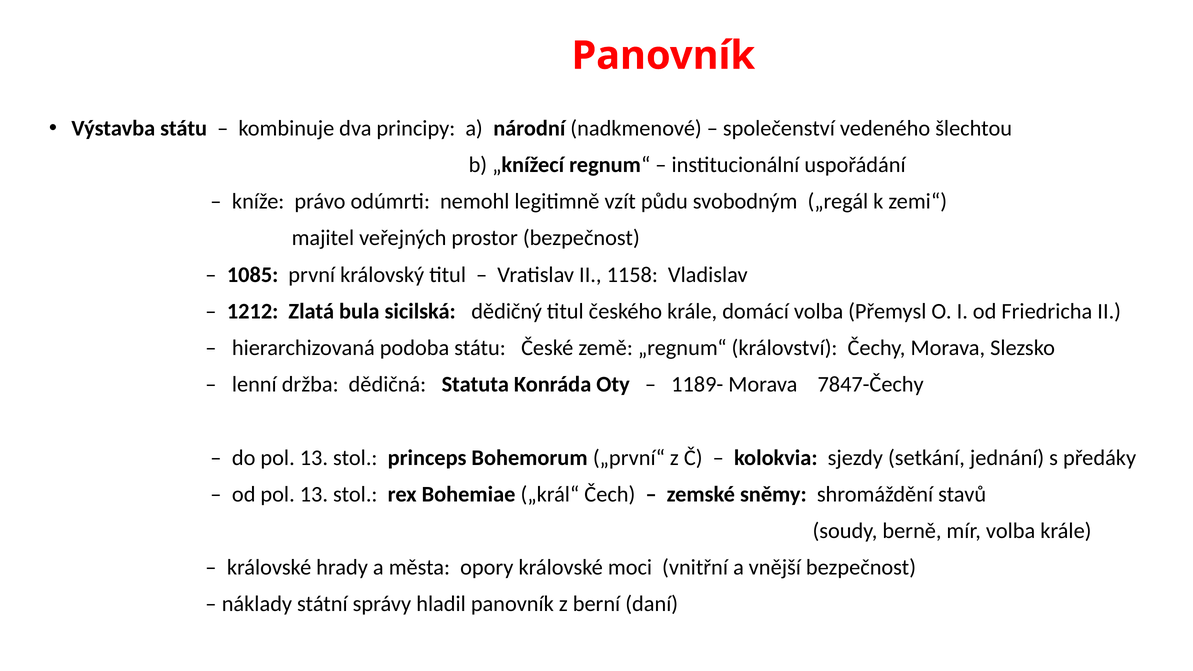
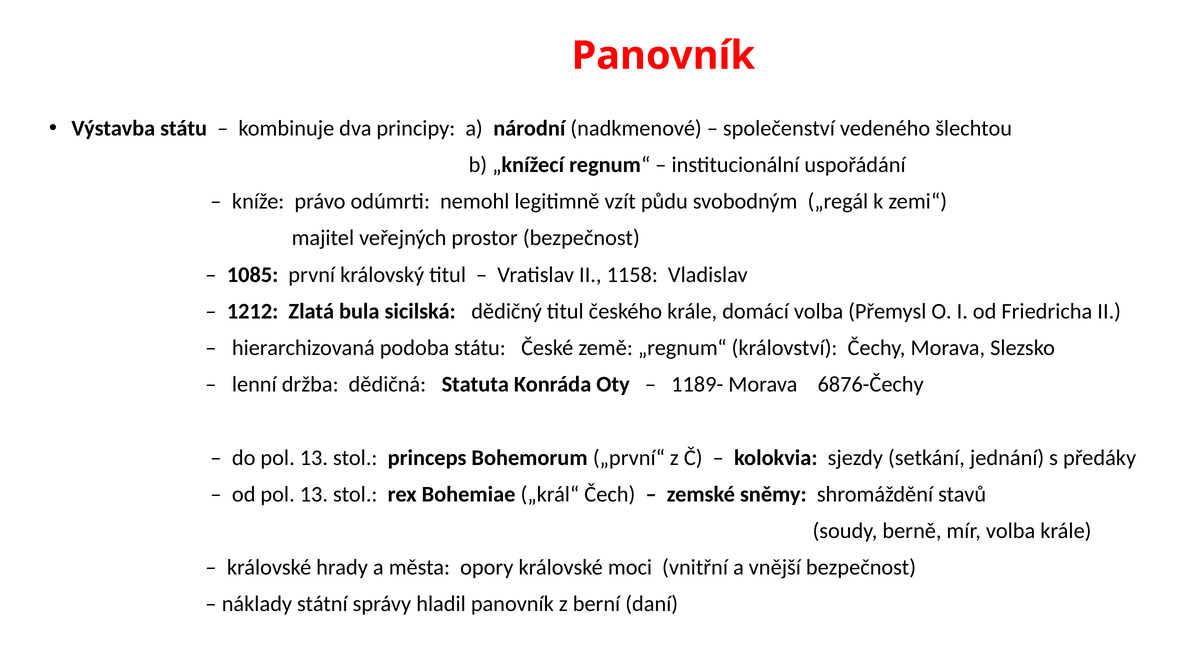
7847-Čechy: 7847-Čechy -> 6876-Čechy (871, 384)
